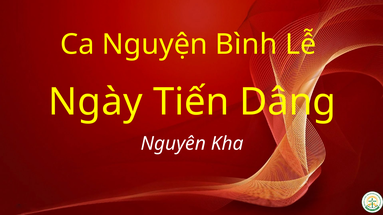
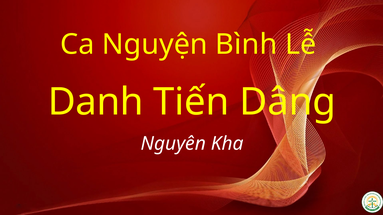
Ngày: Ngày -> Danh (96, 102)
